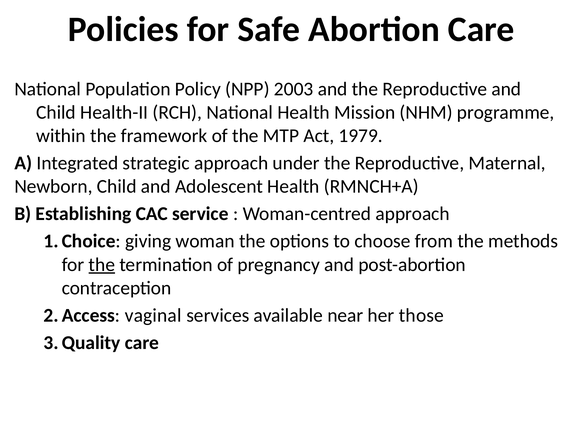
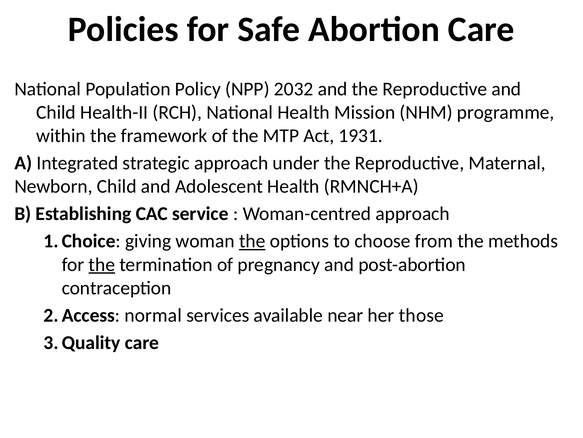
2003: 2003 -> 2032 (294, 89)
1979: 1979 -> 1931 (361, 135)
the underline: none -> present (252, 241)
vaginal: vaginal -> normal (153, 315)
